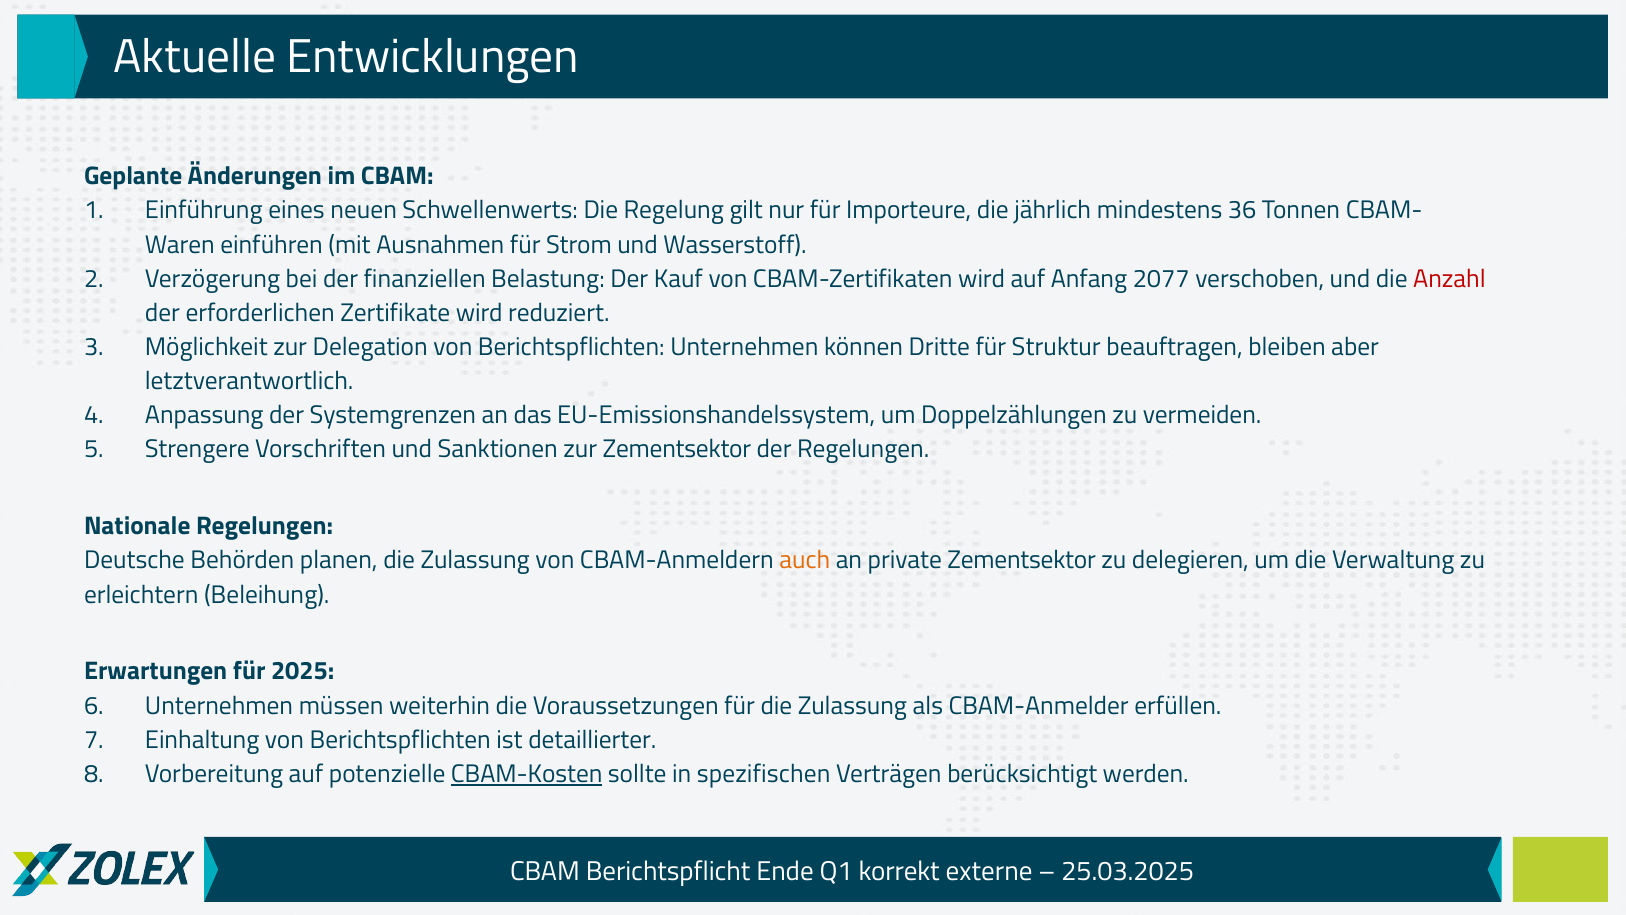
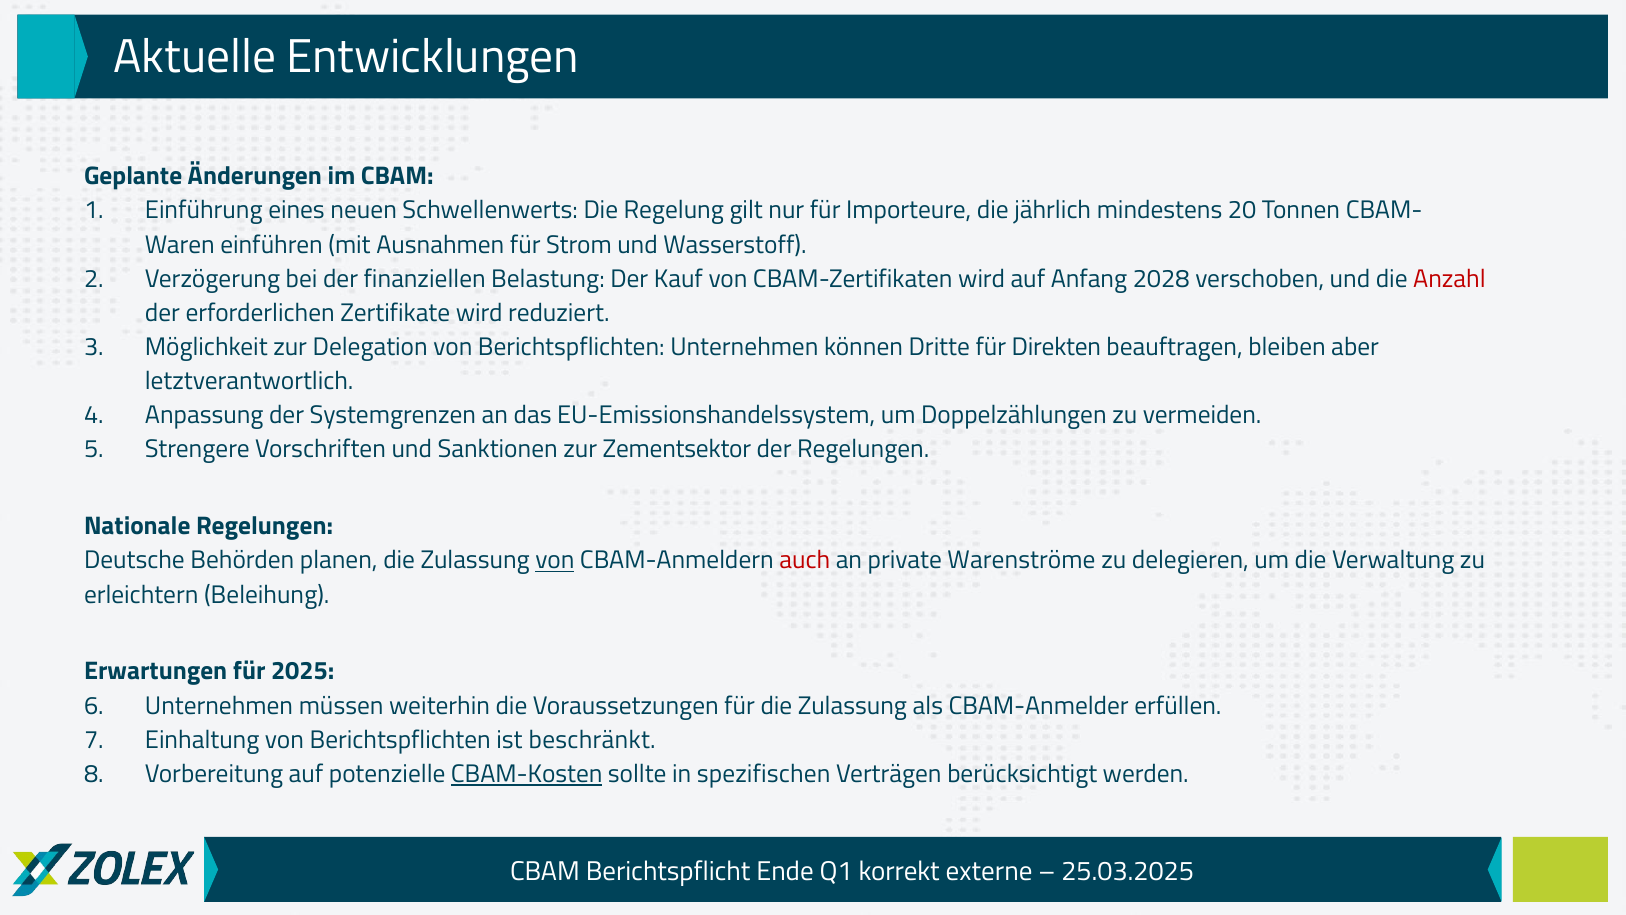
36: 36 -> 20 (1242, 210)
2077: 2077 -> 2028 (1161, 279)
Struktur: Struktur -> Direkten (1056, 347)
von underline: none -> present (555, 560)
auch colour: orange -> red (805, 560)
private Zementsektor: Zementsektor -> Warenströme (1022, 560)
detaillierter: detaillierter -> beschränkt (592, 740)
